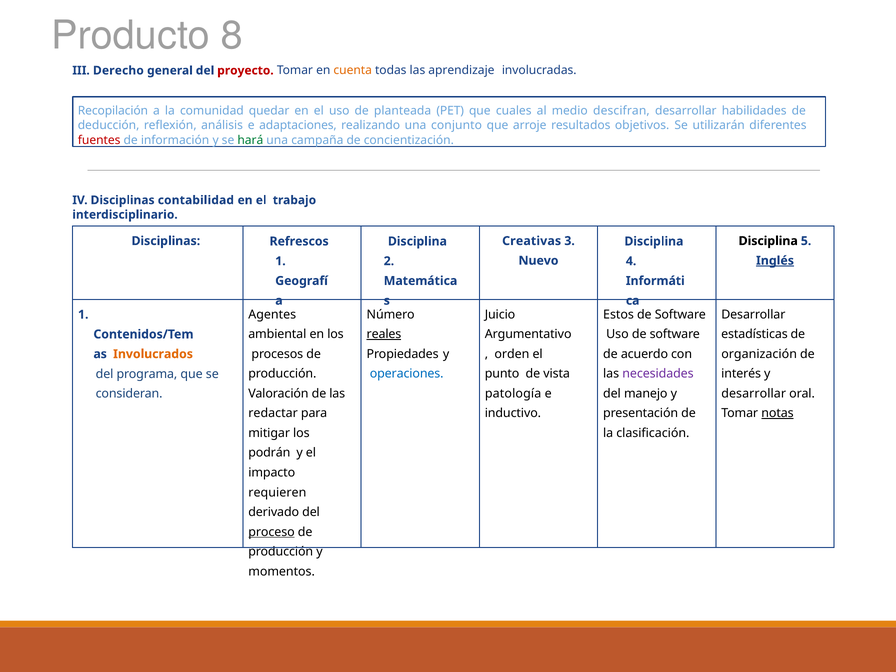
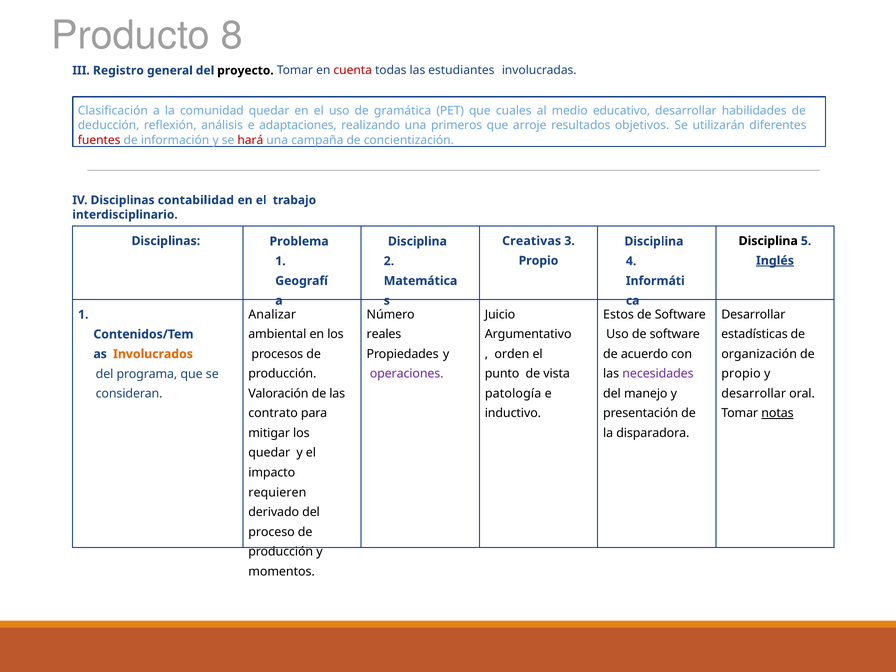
Derecho: Derecho -> Registro (118, 70)
proyecto colour: red -> black (245, 70)
cuenta colour: orange -> red (353, 70)
aprendizaje: aprendizaje -> estudiantes (461, 70)
Recopilación: Recopilación -> Clasificación (113, 111)
planteada: planteada -> gramática (403, 111)
descifran: descifran -> educativo (622, 111)
conjunto: conjunto -> primeros (457, 125)
hará colour: green -> red (250, 140)
Refrescos: Refrescos -> Problema (299, 241)
Nuevo: Nuevo -> Propio (538, 261)
Agentes: Agentes -> Analizar (272, 314)
reales underline: present -> none (384, 334)
operaciones colour: blue -> purple (407, 374)
interés: interés -> propio (741, 374)
redactar: redactar -> contrato (273, 413)
clasificación: clasificación -> disparadora (653, 433)
podrán: podrán -> quedar (269, 453)
proceso underline: present -> none (272, 532)
